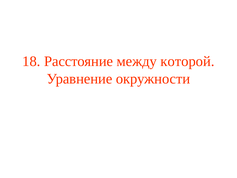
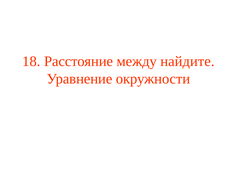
которой: которой -> найдите (187, 61)
